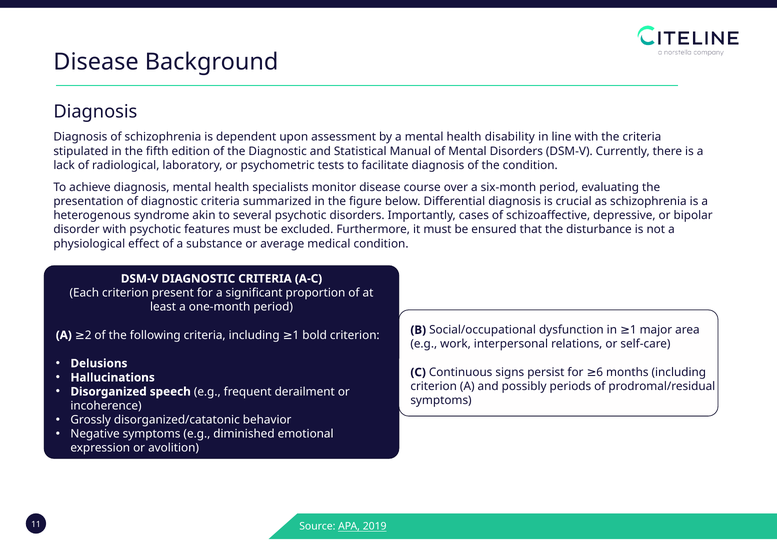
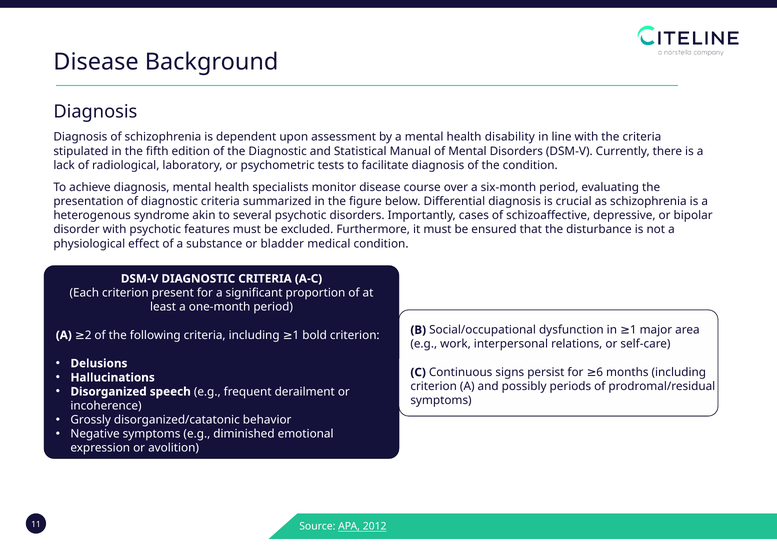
average: average -> bladder (282, 243)
2019: 2019 -> 2012 (375, 526)
